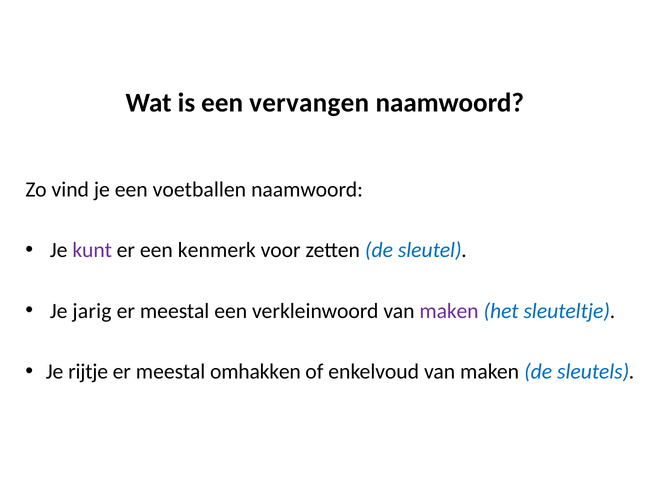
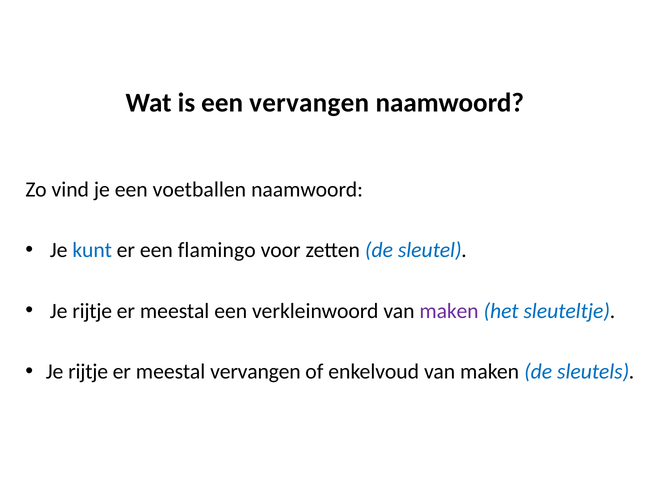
kunt colour: purple -> blue (92, 250)
kenmerk: kenmerk -> flamingo (217, 250)
jarig: jarig -> rijtje (92, 311)
meestal omhakken: omhakken -> vervangen (255, 371)
